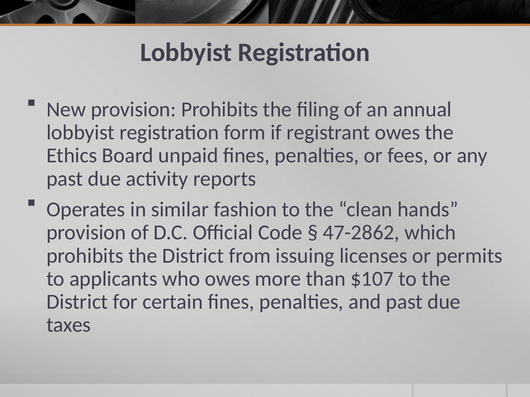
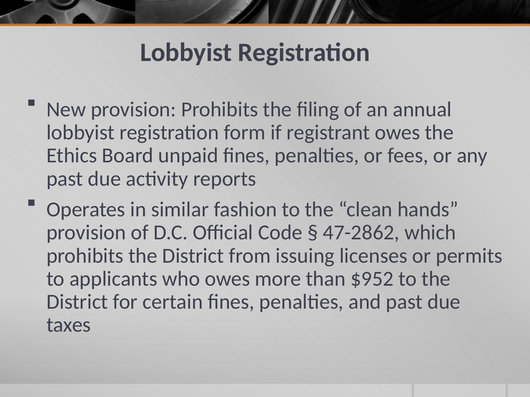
$107: $107 -> $952 (372, 279)
